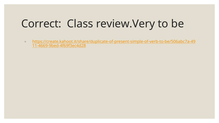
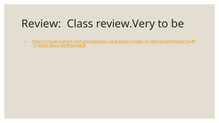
Correct: Correct -> Review (41, 24)
